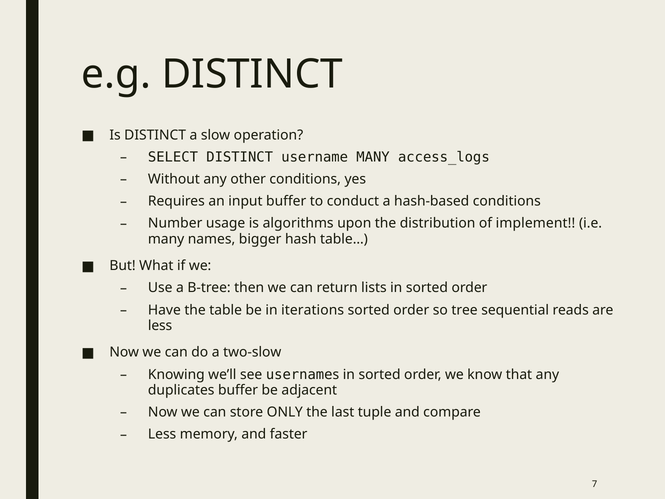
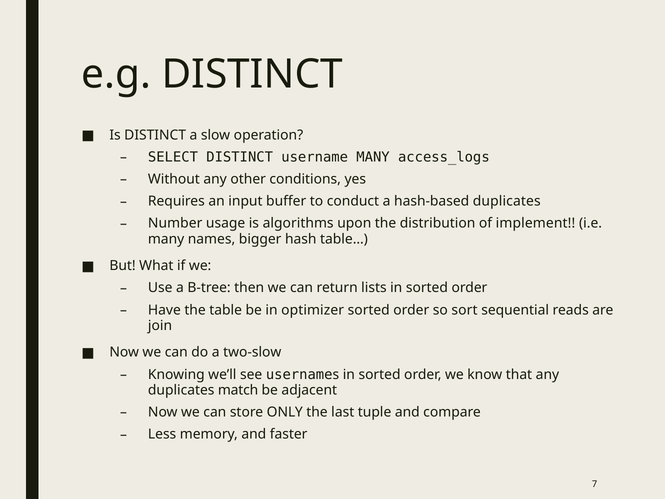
hash-based conditions: conditions -> duplicates (507, 201)
iterations: iterations -> optimizer (313, 310)
tree: tree -> sort (464, 310)
less: less -> join (160, 325)
duplicates buffer: buffer -> match (238, 390)
